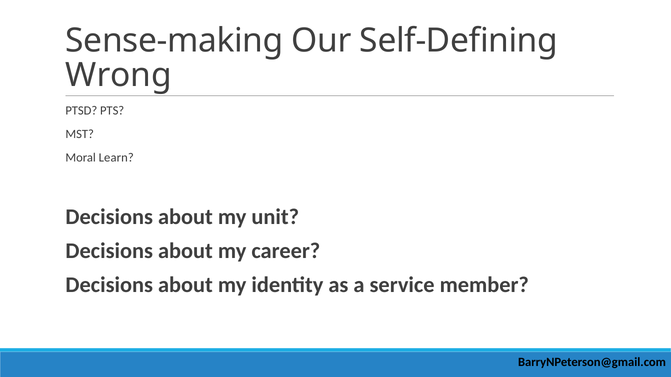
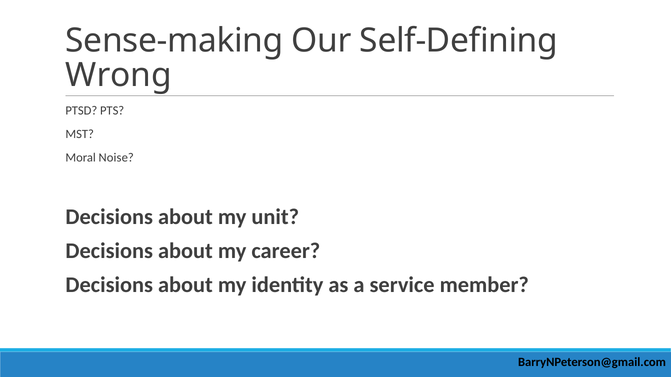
Learn: Learn -> Noise (116, 158)
